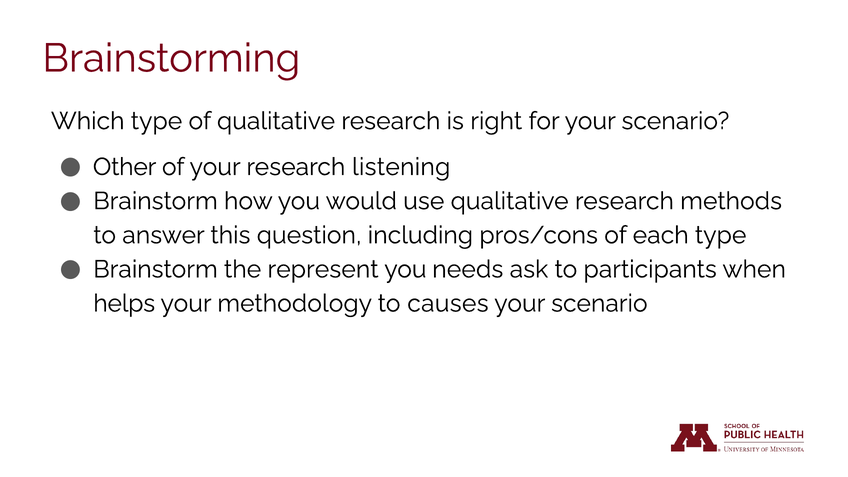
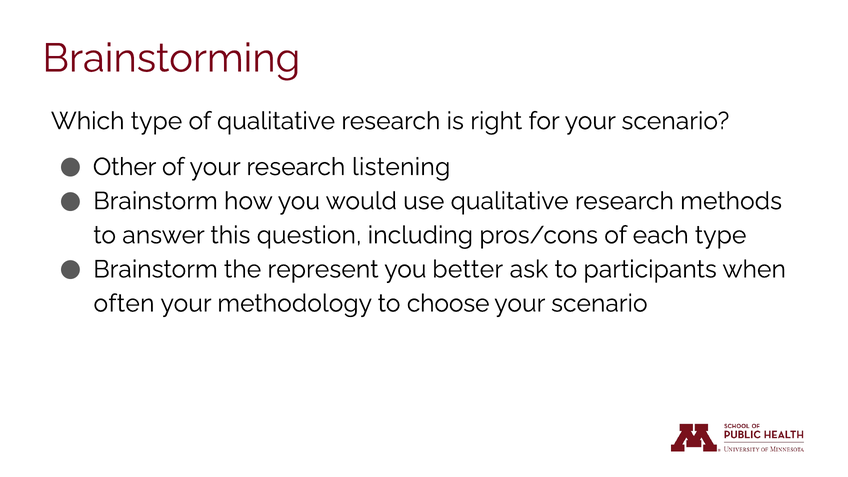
needs: needs -> better (468, 269)
helps: helps -> often (124, 303)
causes: causes -> choose (448, 303)
